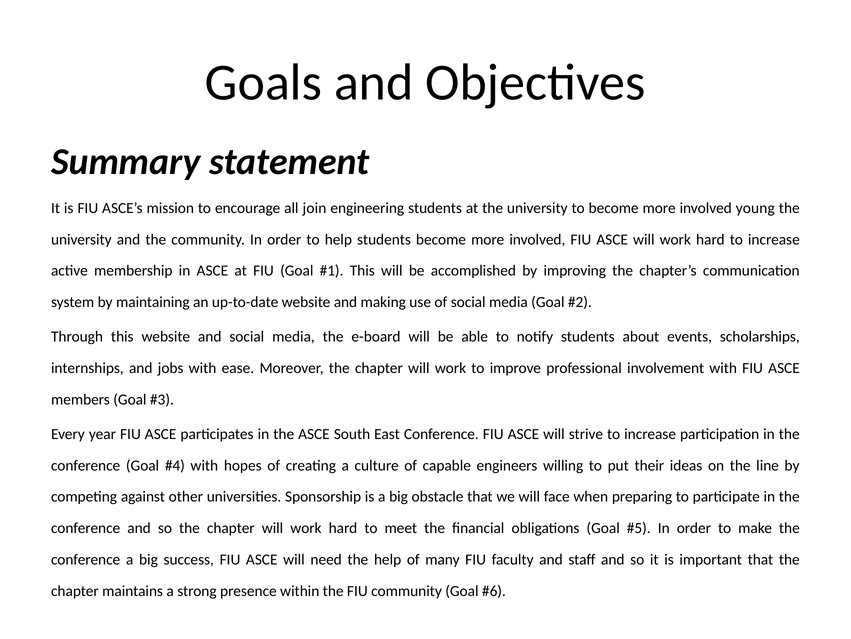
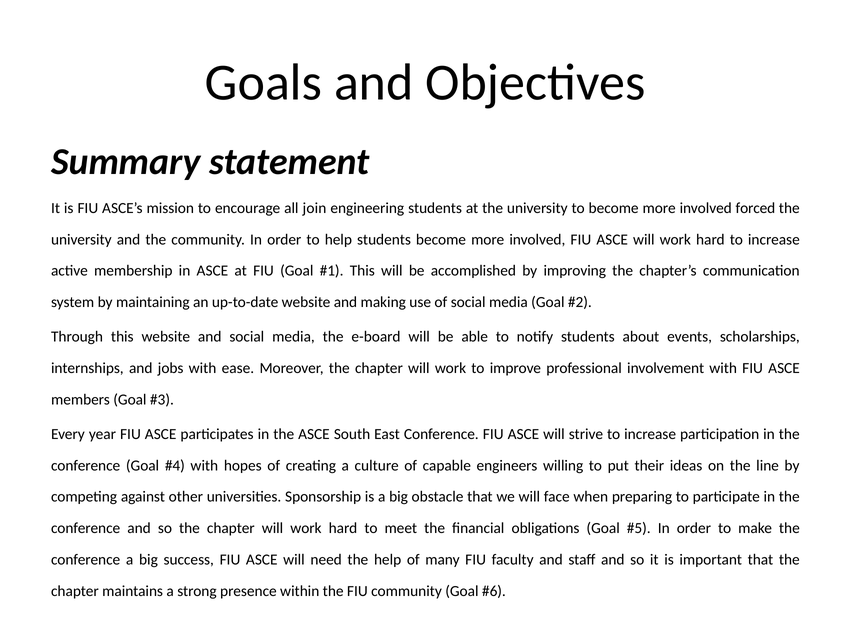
young: young -> forced (755, 208)
